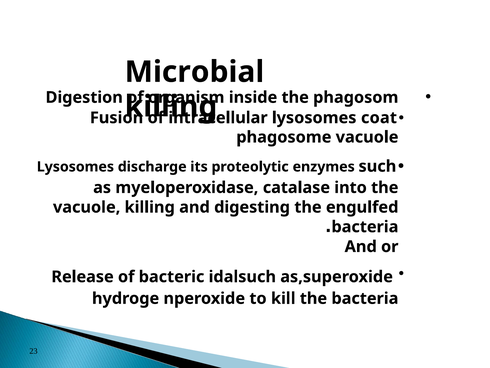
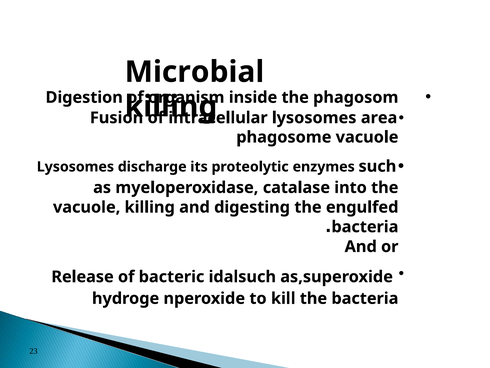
coat: coat -> area (379, 118)
